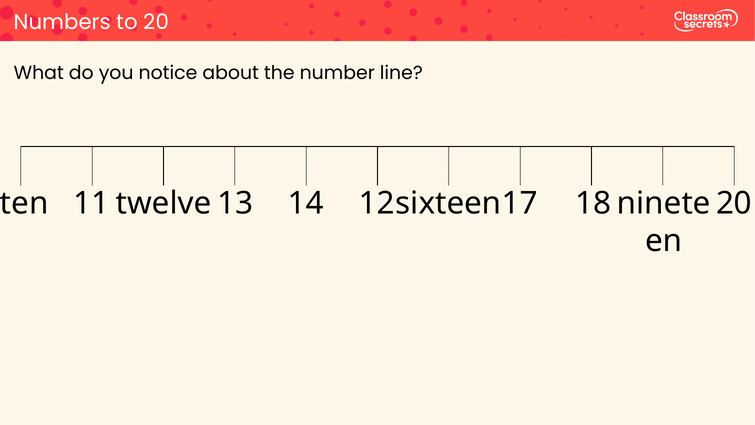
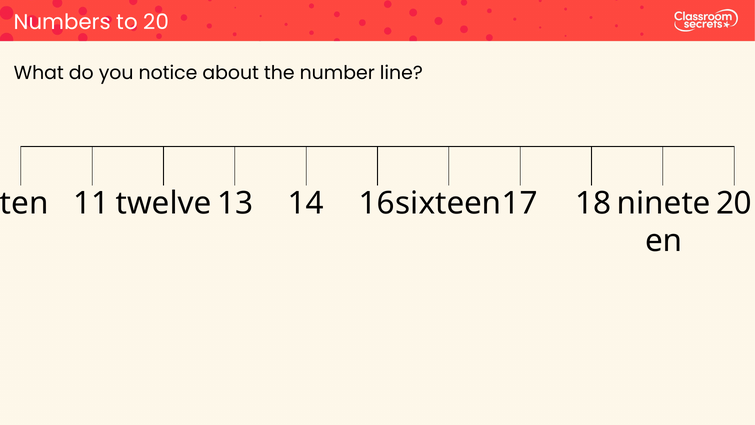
12: 12 -> 16 (377, 203)
